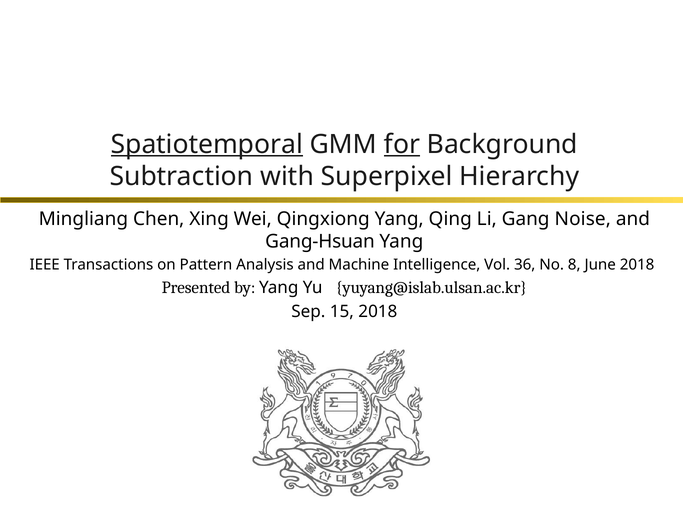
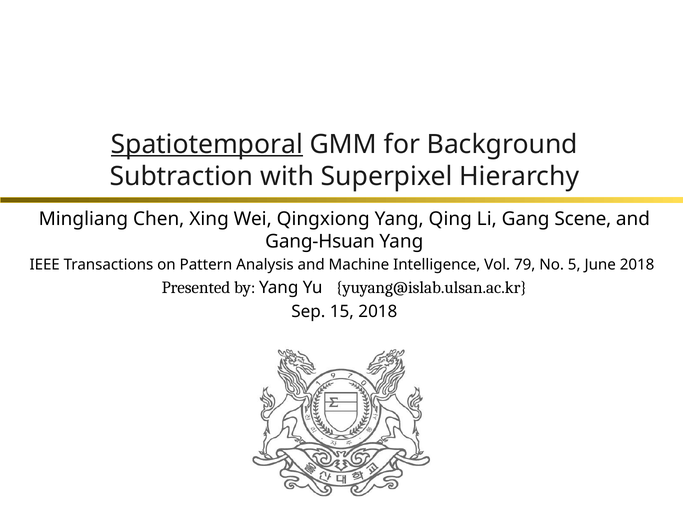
for underline: present -> none (402, 144)
Noise: Noise -> Scene (583, 218)
36: 36 -> 79 (525, 265)
8: 8 -> 5 (574, 265)
